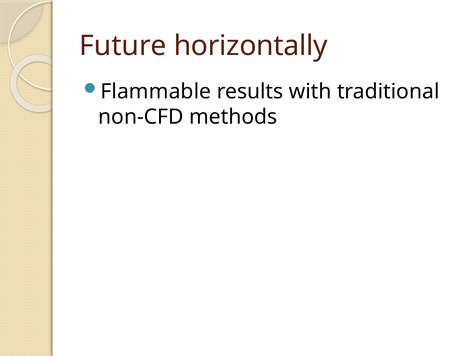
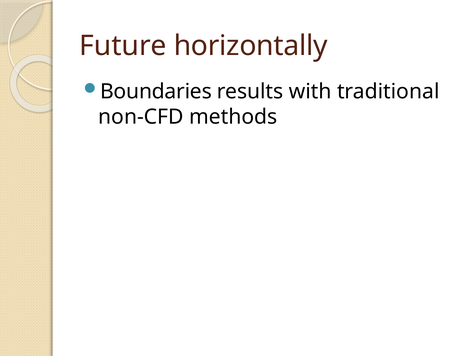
Flammable: Flammable -> Boundaries (156, 92)
